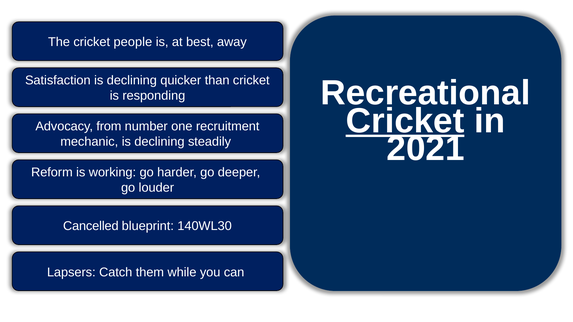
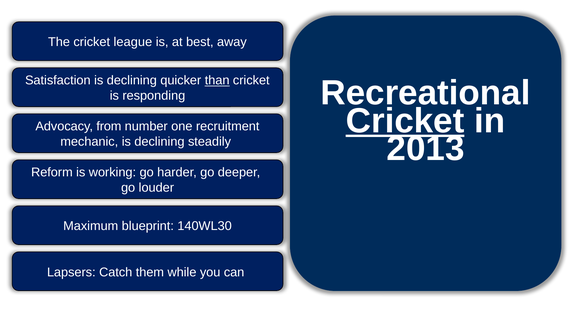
people: people -> league (133, 42)
than underline: none -> present (217, 81)
2021: 2021 -> 2013 (426, 149)
Cancelled: Cancelled -> Maximum (91, 226)
